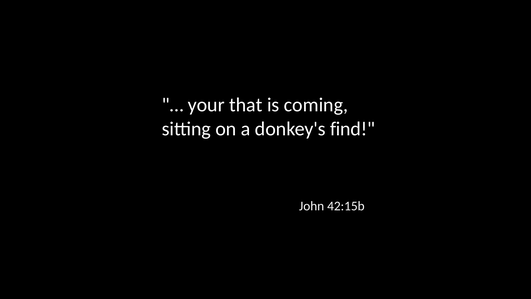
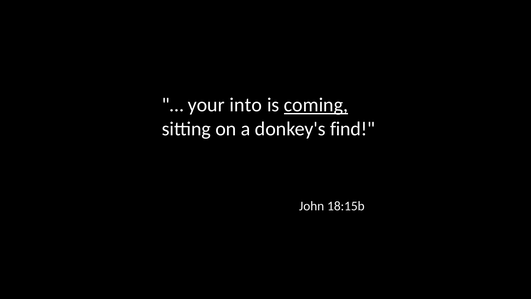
that: that -> into (246, 105)
coming underline: none -> present (316, 105)
42:15b: 42:15b -> 18:15b (346, 206)
